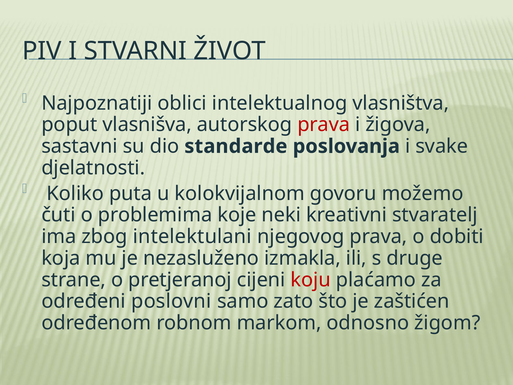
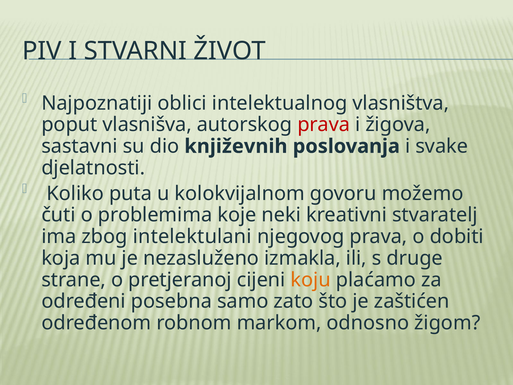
standarde: standarde -> književnih (236, 146)
koju colour: red -> orange (311, 280)
poslovni: poslovni -> posebna (171, 301)
